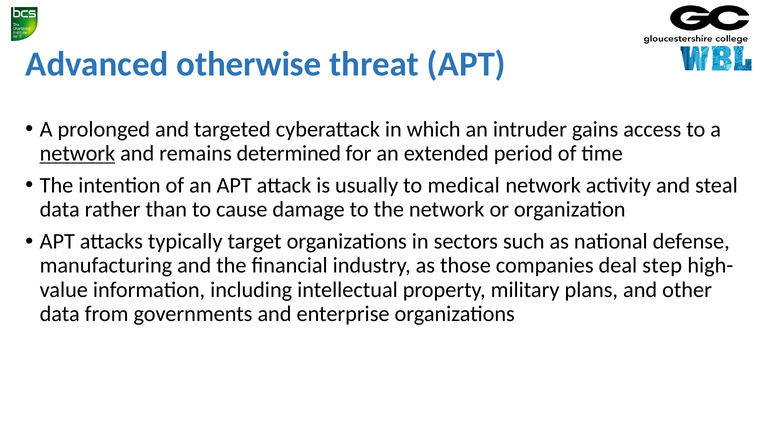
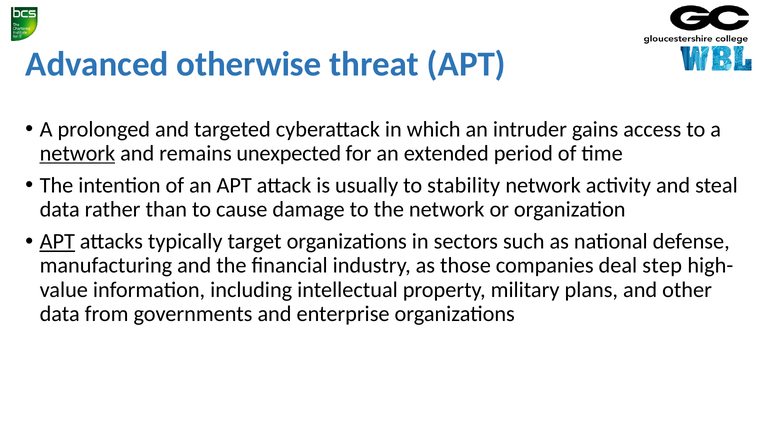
determined: determined -> unexpected (289, 153)
medical: medical -> stability (464, 186)
APT underline: none -> present (57, 242)
